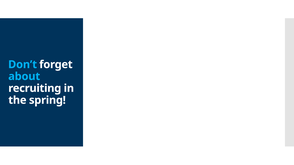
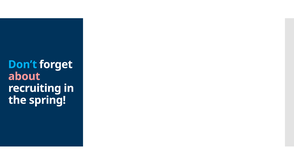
about colour: light blue -> pink (24, 77)
